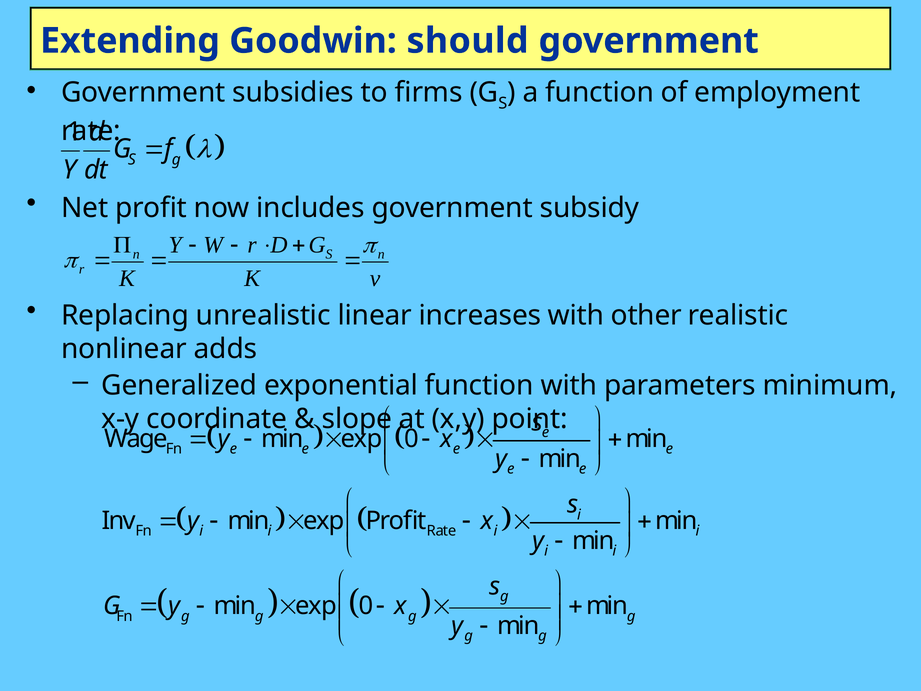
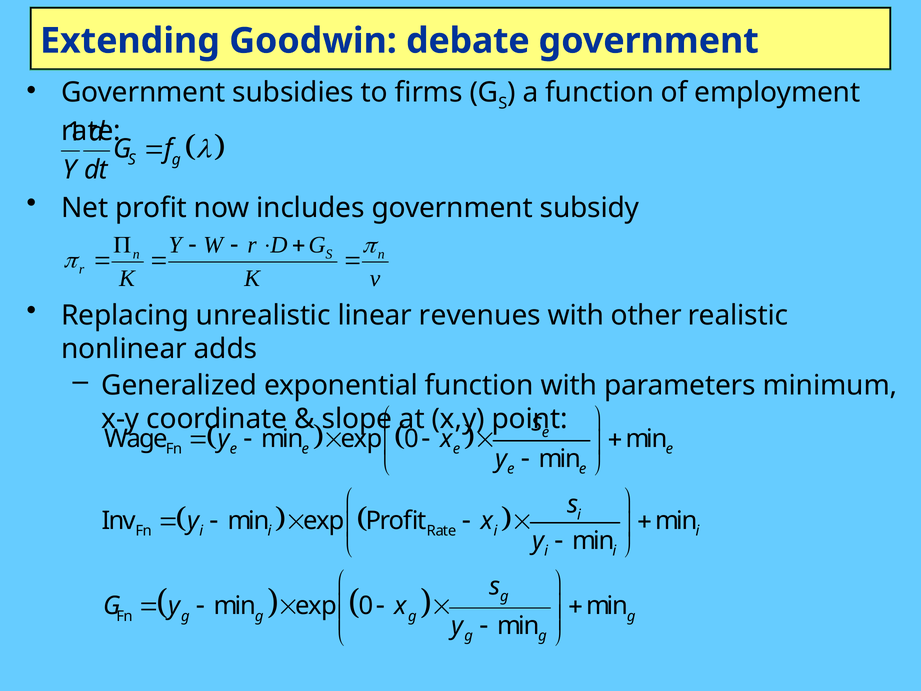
should: should -> debate (468, 41)
increases: increases -> revenues (480, 315)
